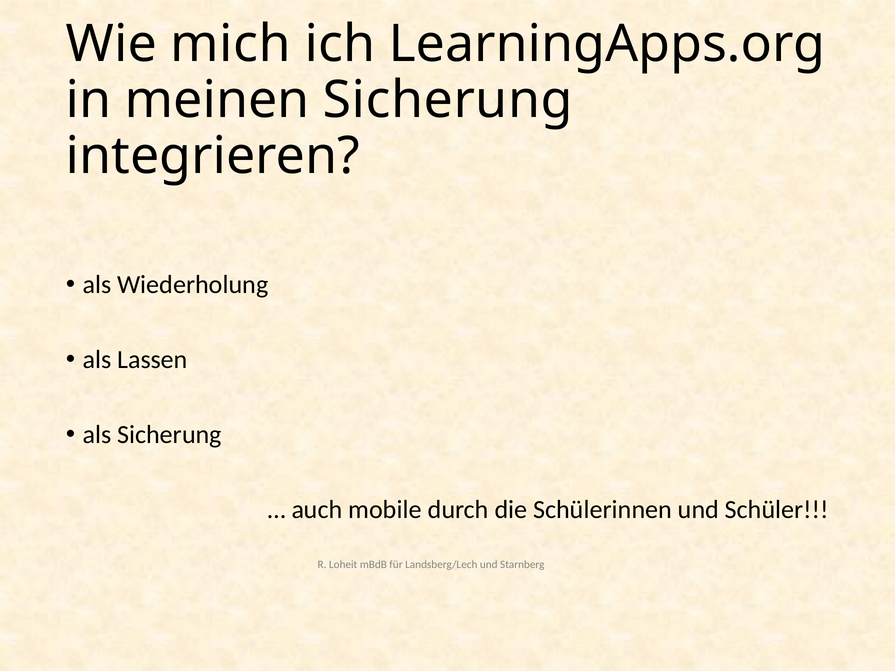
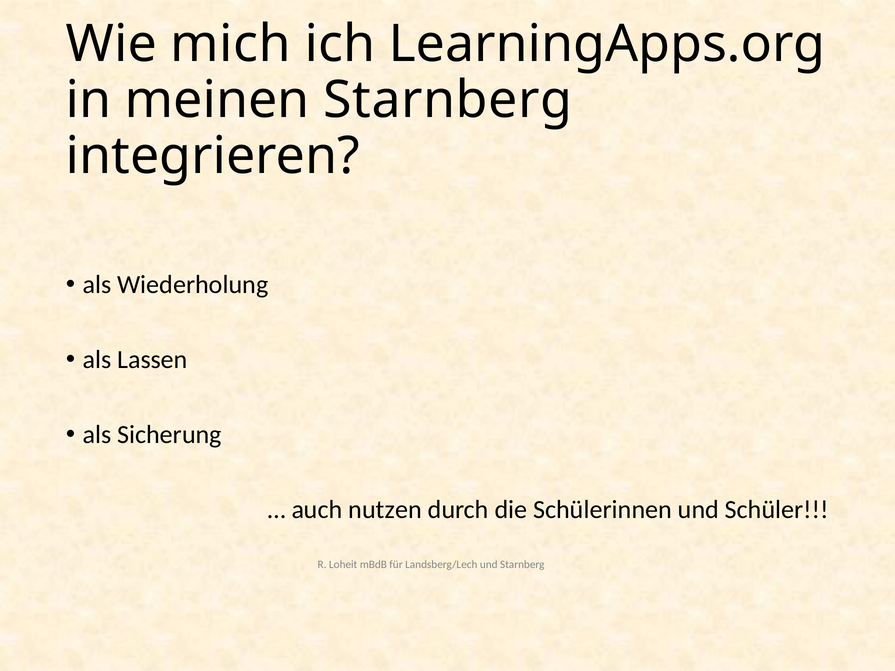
meinen Sicherung: Sicherung -> Starnberg (448, 100)
mobile: mobile -> nutzen (385, 510)
